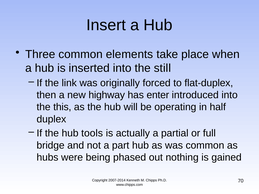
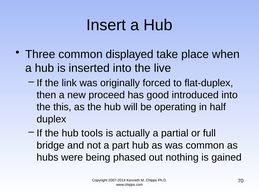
elements: elements -> displayed (130, 54)
still: still -> live (163, 68)
highway: highway -> proceed (107, 95)
enter: enter -> good (158, 95)
